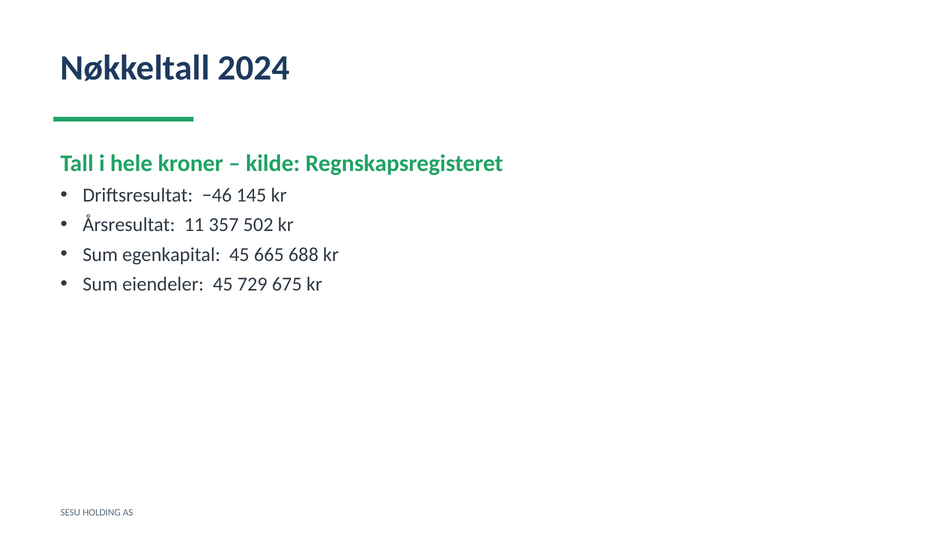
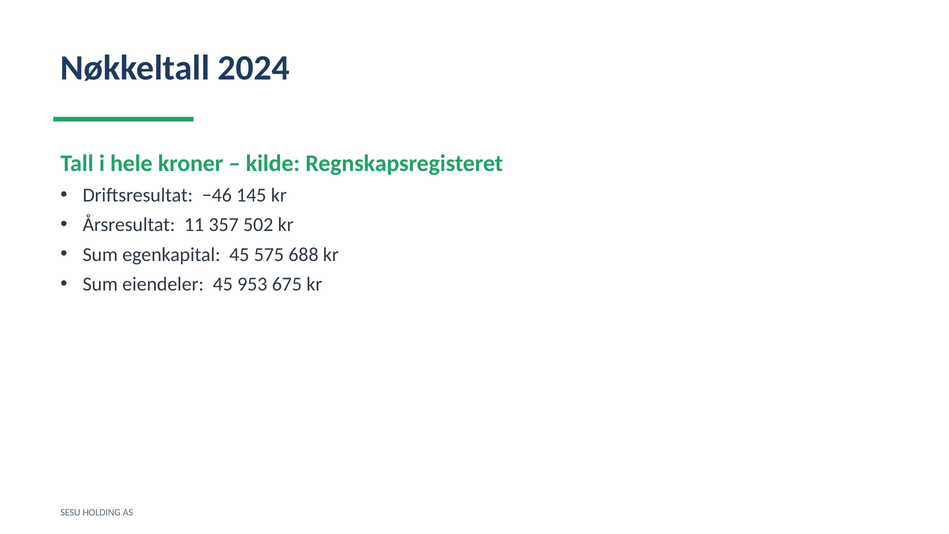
665: 665 -> 575 (269, 254)
729: 729 -> 953 (252, 284)
